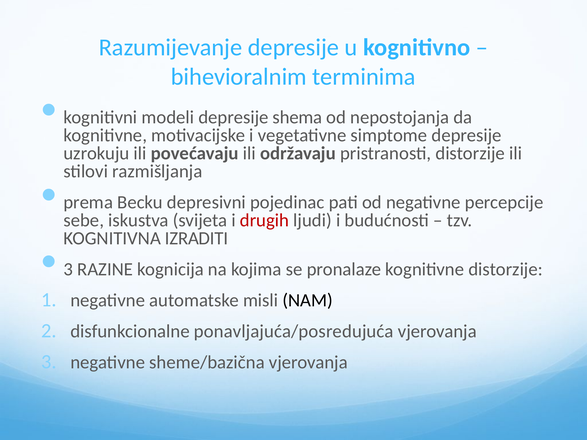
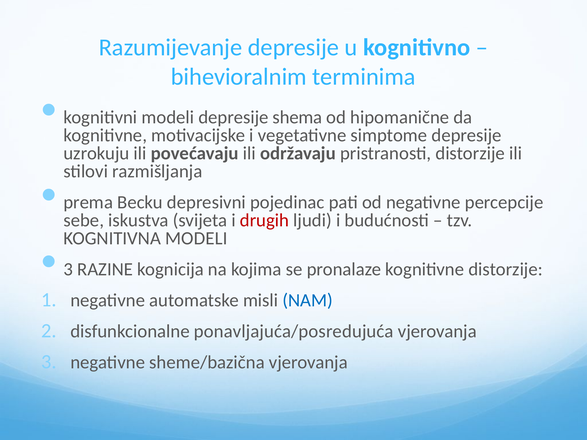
nepostojanja: nepostojanja -> hipomanične (400, 117)
KOGNITIVNA IZRADITI: IZRADITI -> MODELI (196, 238)
NAM colour: black -> blue (308, 300)
